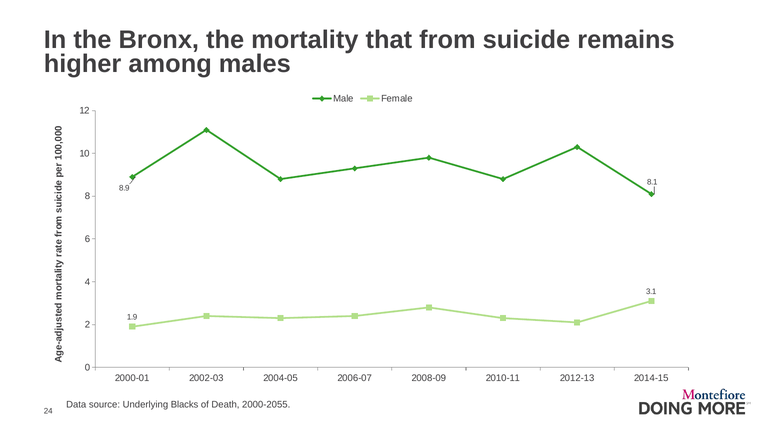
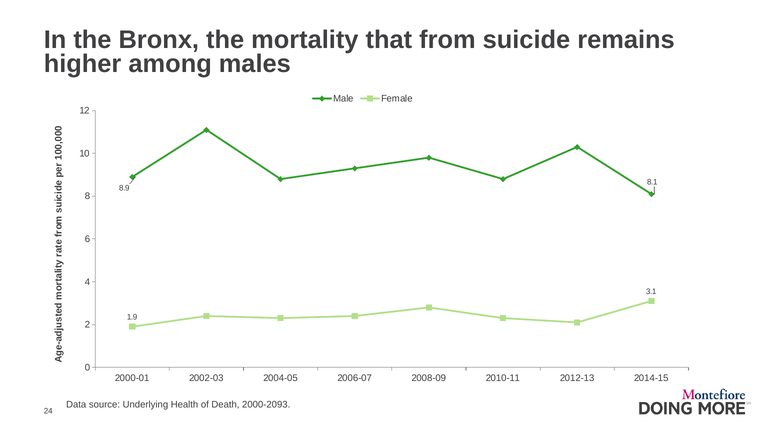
Blacks: Blacks -> Health (185, 405)
2000-2055: 2000-2055 -> 2000-2093 (266, 405)
